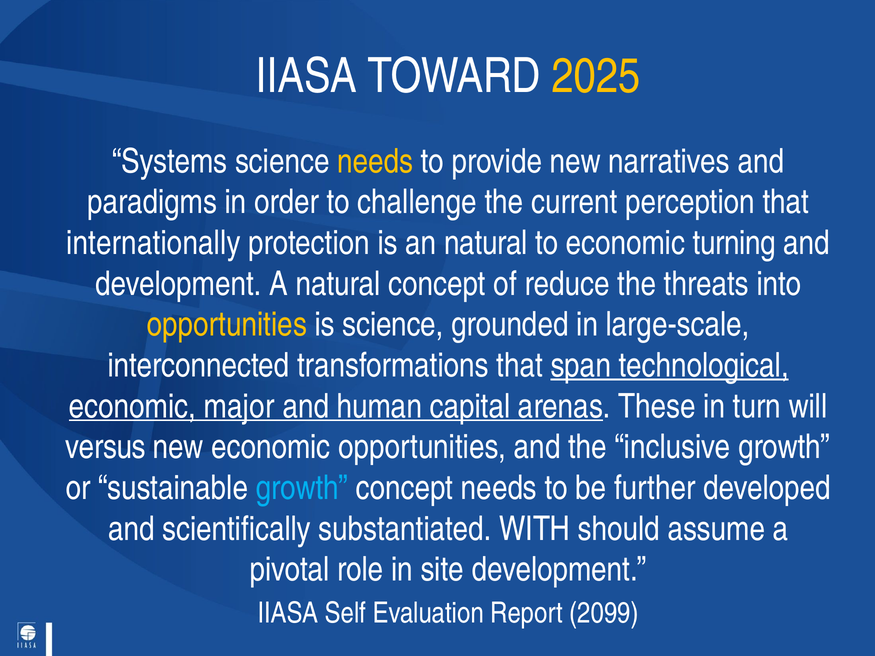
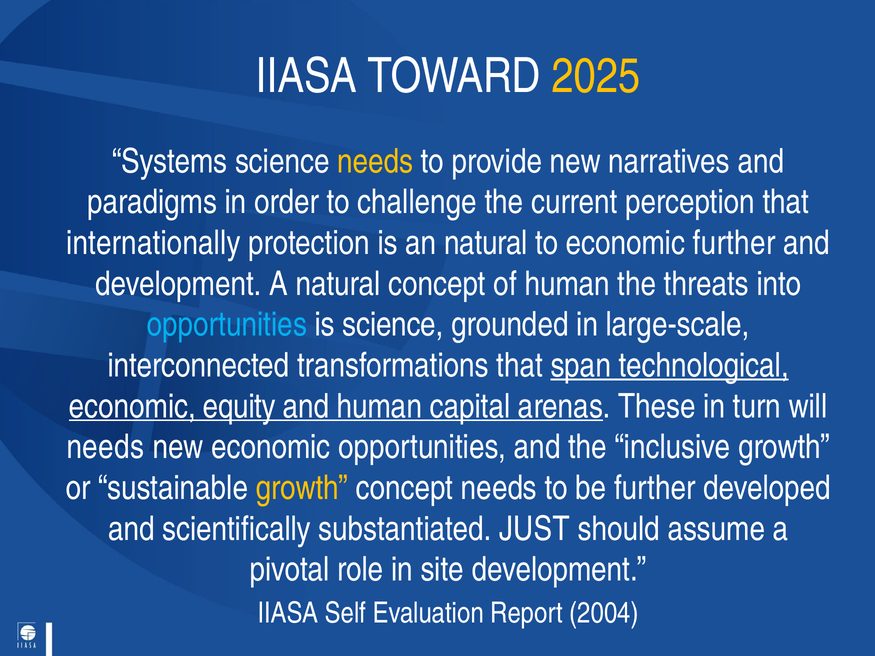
economic turning: turning -> further (734, 243)
of reduce: reduce -> human (567, 284)
opportunities colour: yellow -> light blue (227, 325)
major: major -> equity (239, 406)
versus: versus -> needs (105, 447)
growth colour: light blue -> yellow (302, 488)
WITH: WITH -> JUST (534, 529)
2099: 2099 -> 2004 (604, 613)
